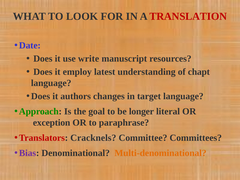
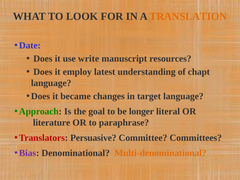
TRANSLATION colour: red -> orange (188, 16)
authors: authors -> became (76, 96)
exception: exception -> literature (52, 123)
Cracknels: Cracknels -> Persuasive (93, 138)
